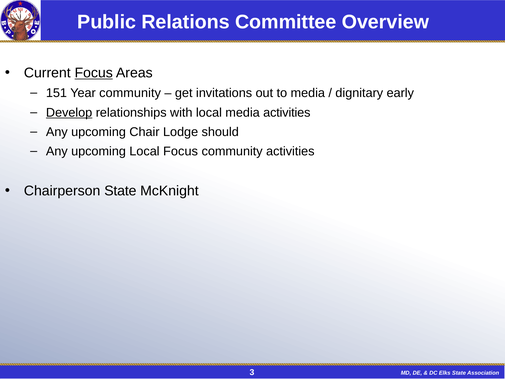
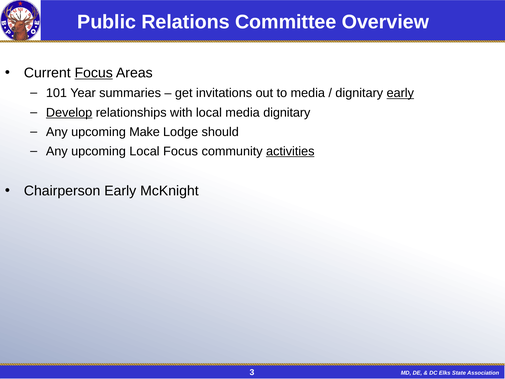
151: 151 -> 101 (56, 93)
Year community: community -> summaries (130, 93)
early underline: none -> present (400, 93)
media activities: activities -> dignitary (287, 112)
Chair: Chair -> Make (145, 132)
activities underline: none -> present (290, 151)
Chairperson State: State -> Early (120, 191)
